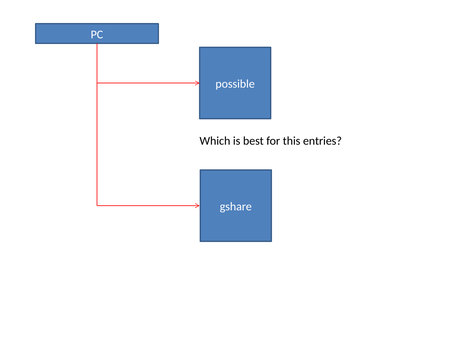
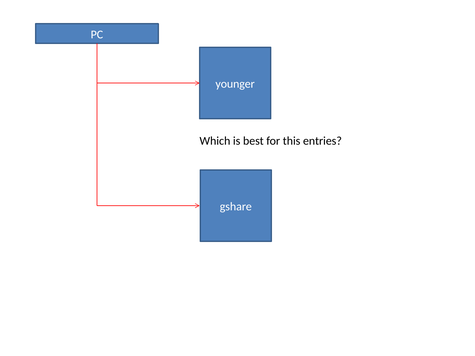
possible: possible -> younger (235, 84)
